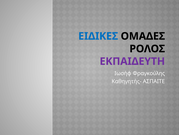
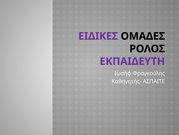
ΕΙΔΙΚΕΣ colour: blue -> purple (98, 36)
